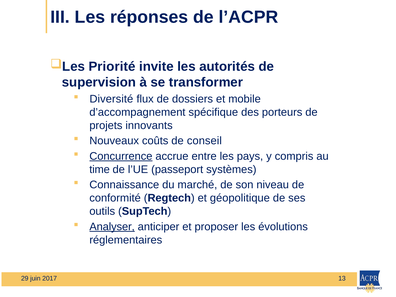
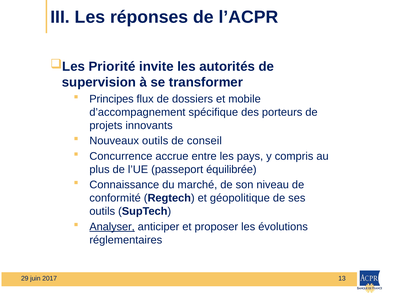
Diversité: Diversité -> Principes (111, 99)
Nouveaux coûts: coûts -> outils (155, 141)
Concurrence underline: present -> none (121, 156)
time: time -> plus (99, 169)
systèmes: systèmes -> équilibrée (231, 169)
